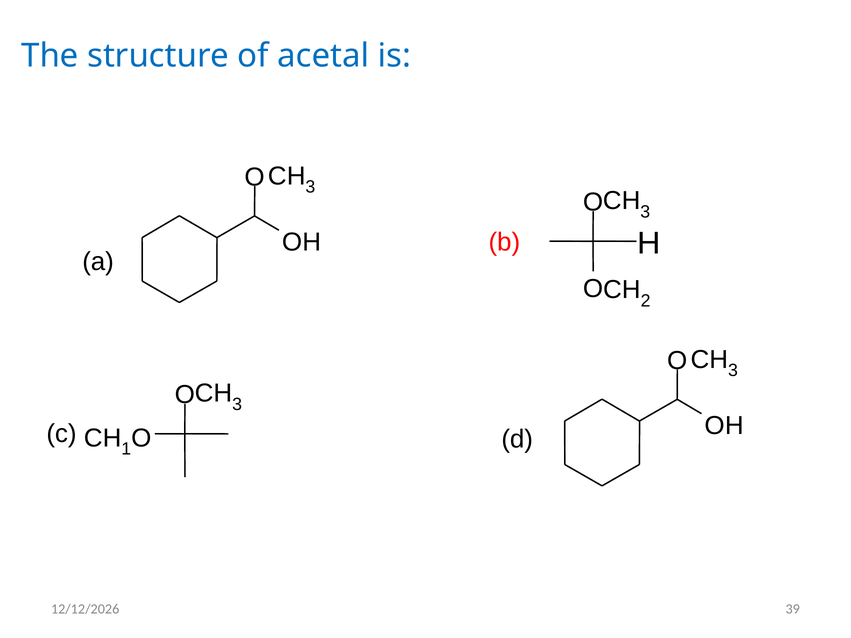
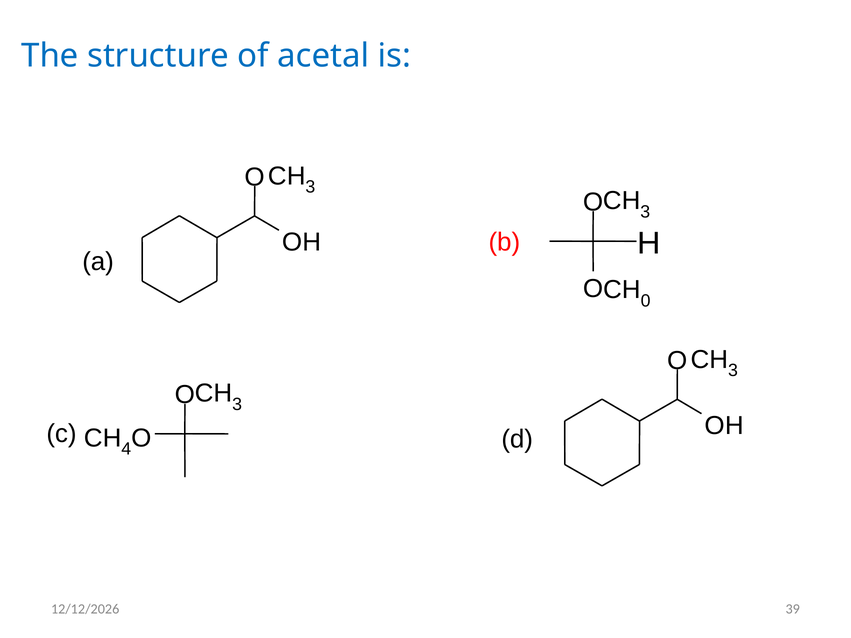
2: 2 -> 0 (646, 301)
1: 1 -> 4 (126, 449)
